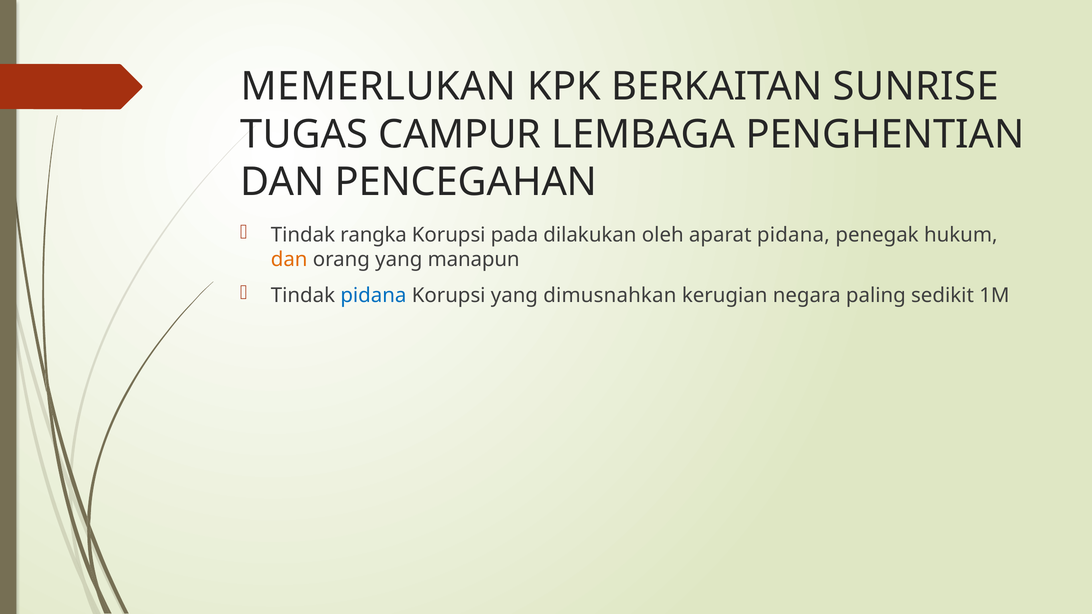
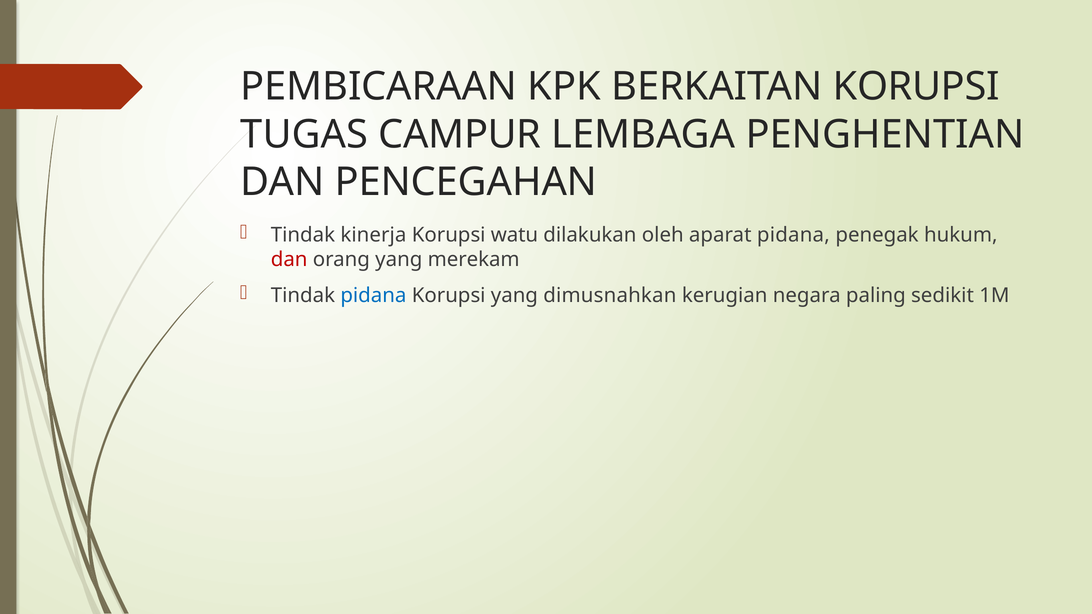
MEMERLUKAN: MEMERLUKAN -> PEMBICARAAN (379, 87)
BERKAITAN SUNRISE: SUNRISE -> KORUPSI (916, 87)
rangka: rangka -> kinerja (373, 235)
pada: pada -> watu (514, 235)
dan colour: orange -> red (289, 260)
manapun: manapun -> merekam (474, 260)
